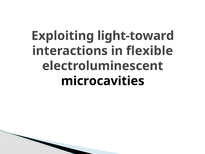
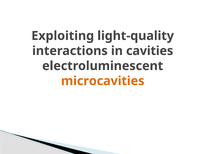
light-toward: light-toward -> light-quality (136, 36)
flexible: flexible -> cavities (150, 51)
microcavities colour: black -> orange (103, 81)
